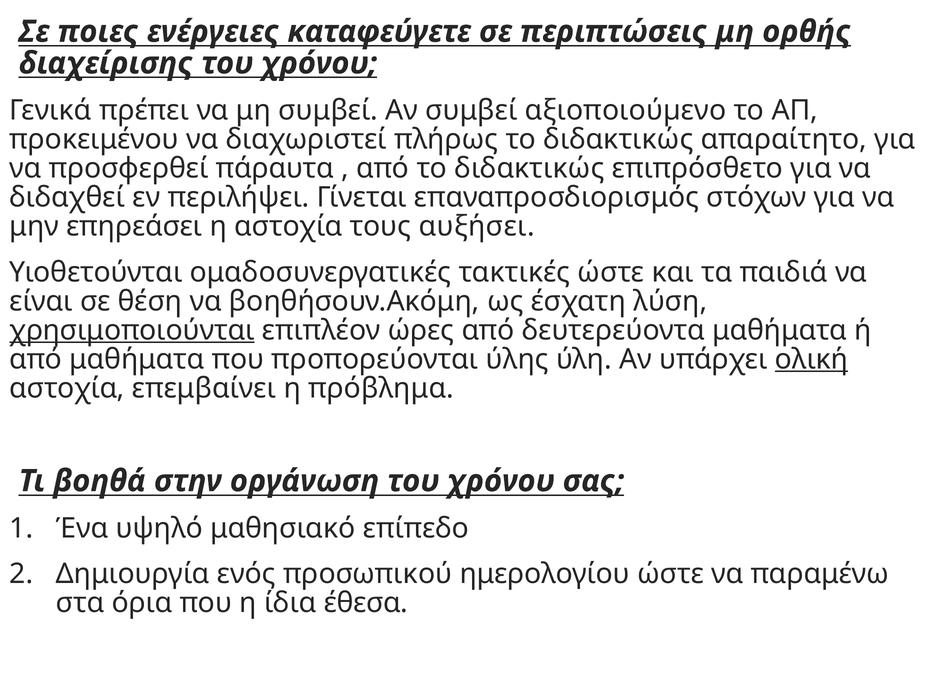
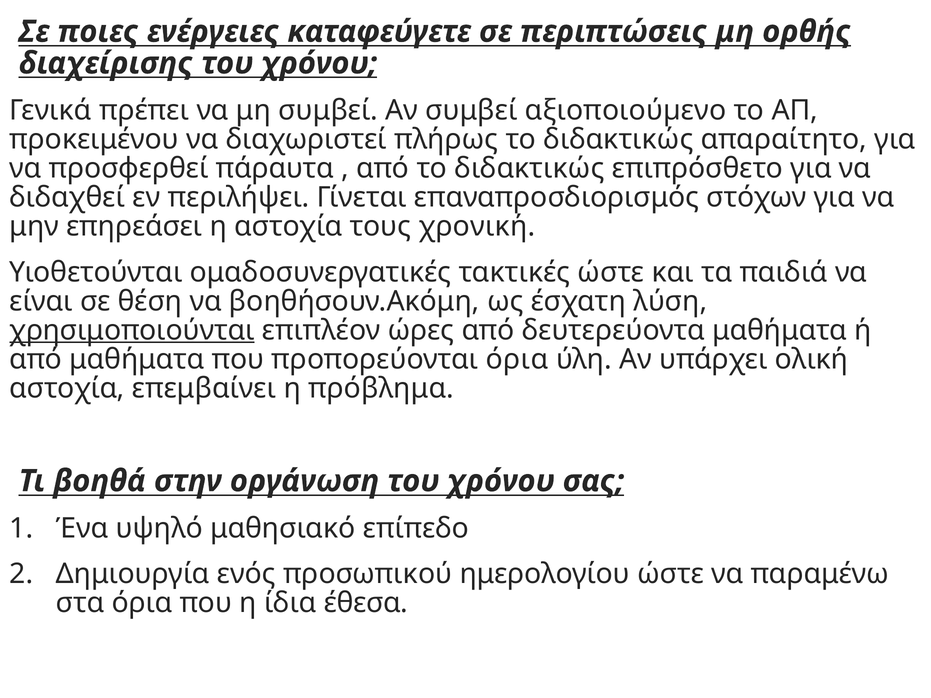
αυξήσει: αυξήσει -> χρονική (477, 226)
προπορεύονται ύλης: ύλης -> όρια (517, 359)
ολική underline: present -> none (812, 359)
